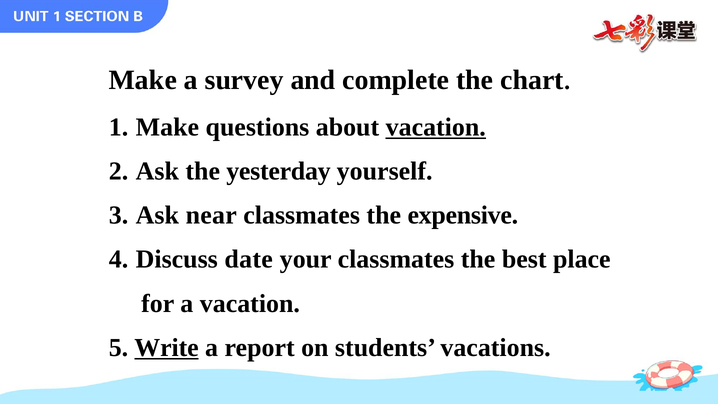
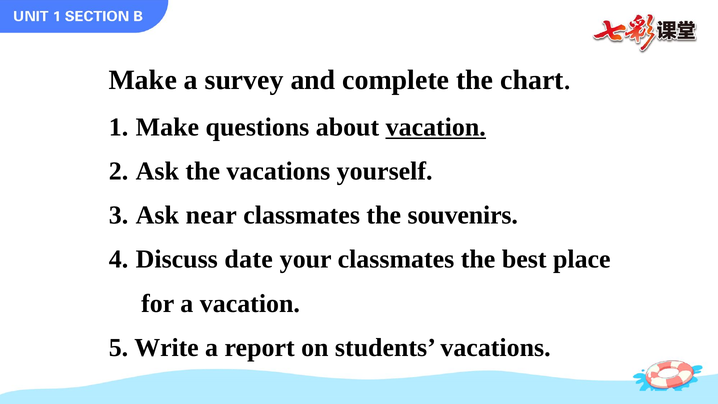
the yesterday: yesterday -> vacations (278, 171)
expensive: expensive -> souvenirs (463, 215)
Write underline: present -> none (166, 347)
